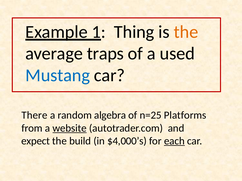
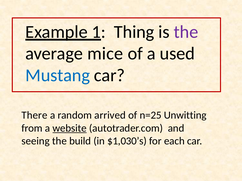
the colour: orange -> purple (186, 32)
traps: traps -> mice (105, 54)
algebra: algebra -> arrived (110, 116)
Platforms: Platforms -> Unwitting (185, 116)
expect: expect -> seeing (36, 141)
$4,000’s: $4,000’s -> $1,030’s (127, 141)
each underline: present -> none (174, 141)
